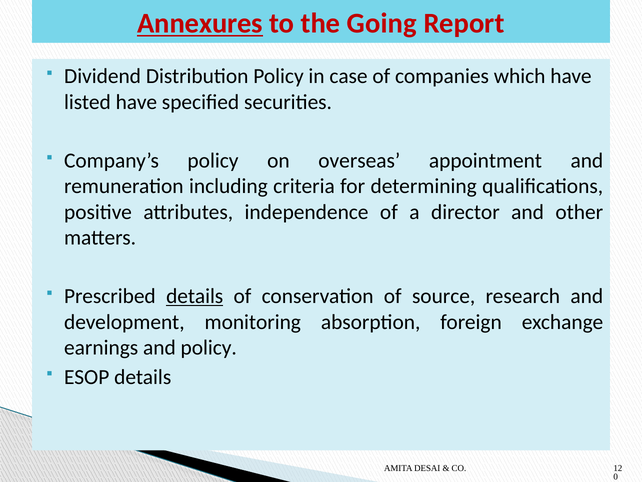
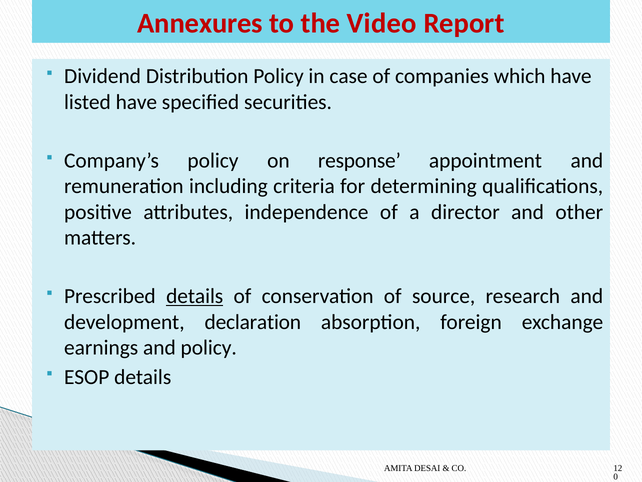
Annexures underline: present -> none (200, 23)
Going: Going -> Video (382, 23)
overseas: overseas -> response (359, 161)
monitoring: monitoring -> declaration (253, 322)
